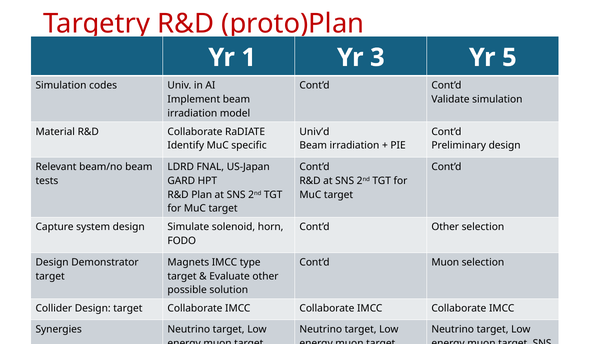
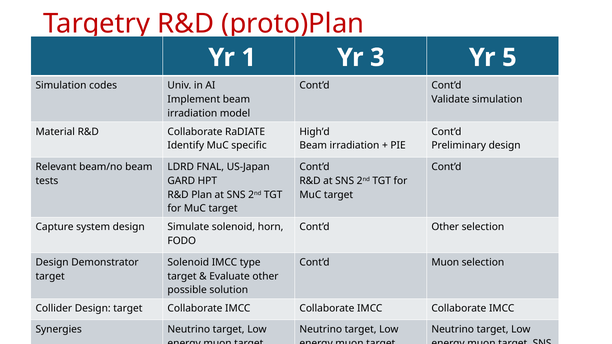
Univ’d: Univ’d -> High’d (315, 132)
Magnets: Magnets -> Solenoid (188, 263)
